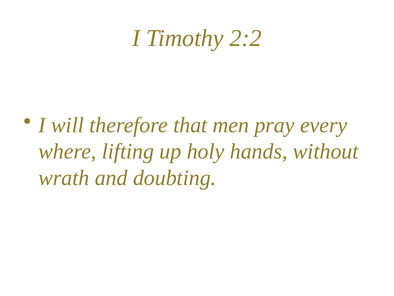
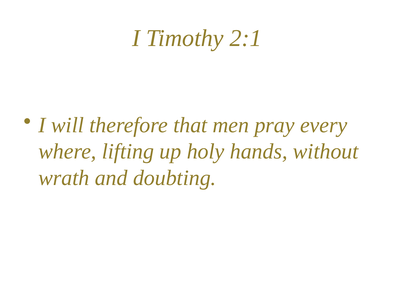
2:2: 2:2 -> 2:1 (246, 38)
